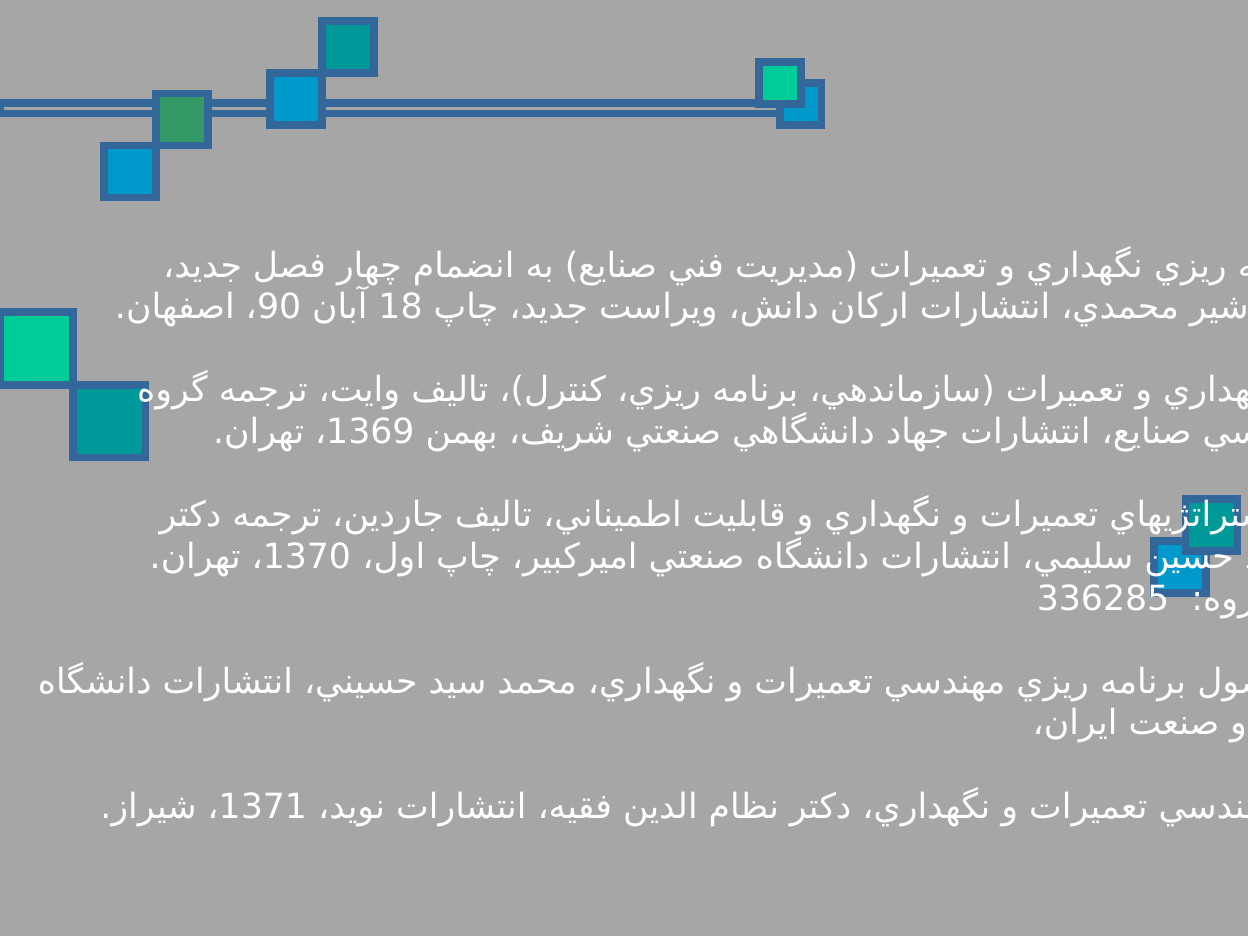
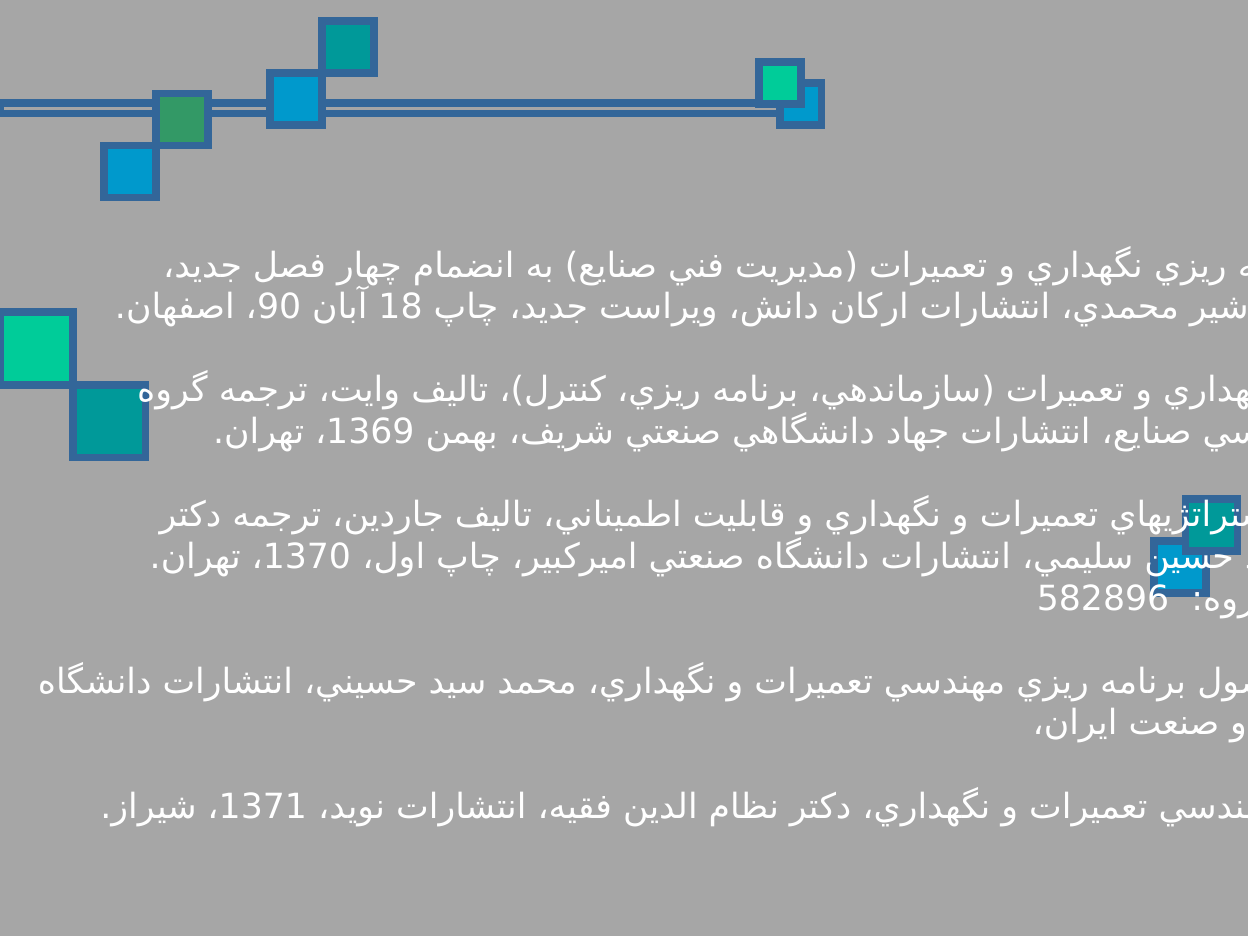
336285: 336285 -> 582896 (1103, 599)
